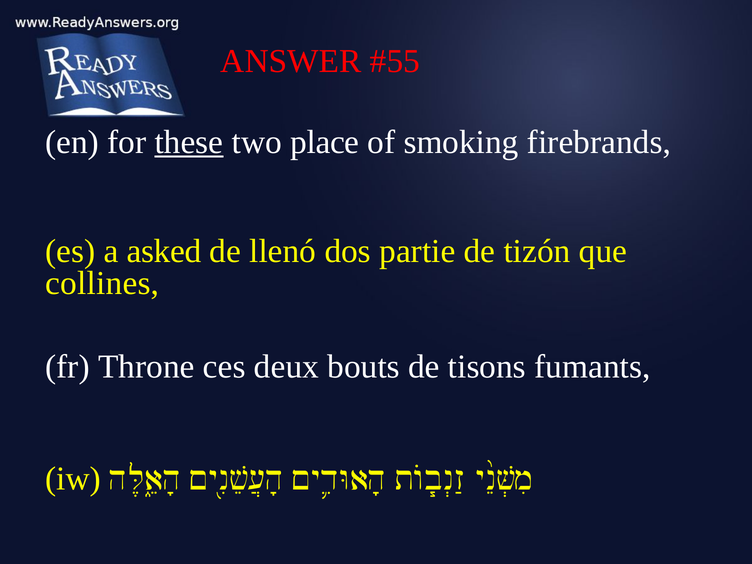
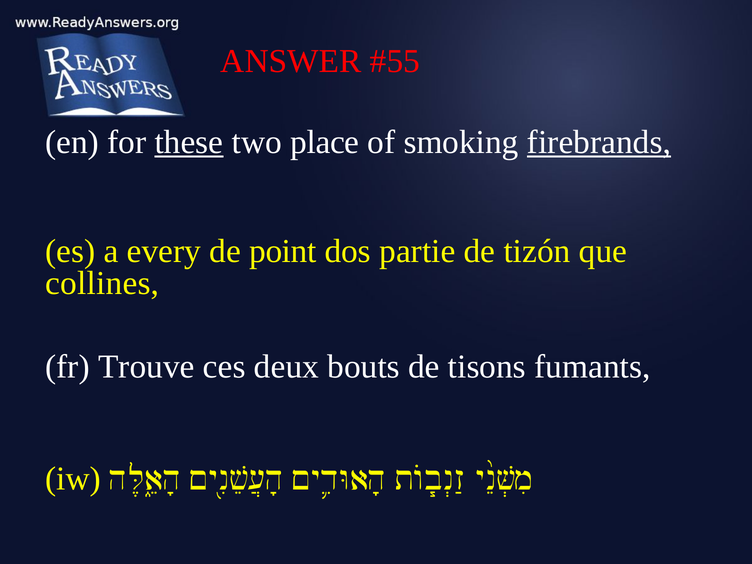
firebrands underline: none -> present (599, 142)
asked: asked -> every (164, 251)
llenó: llenó -> point (283, 251)
Throne: Throne -> Trouve (146, 367)
